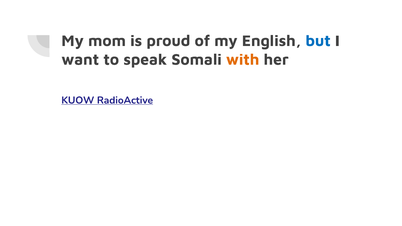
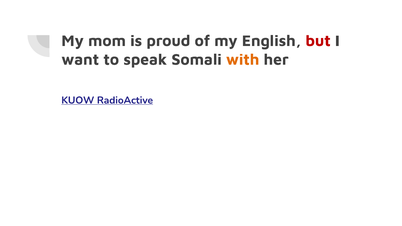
but colour: blue -> red (318, 41)
